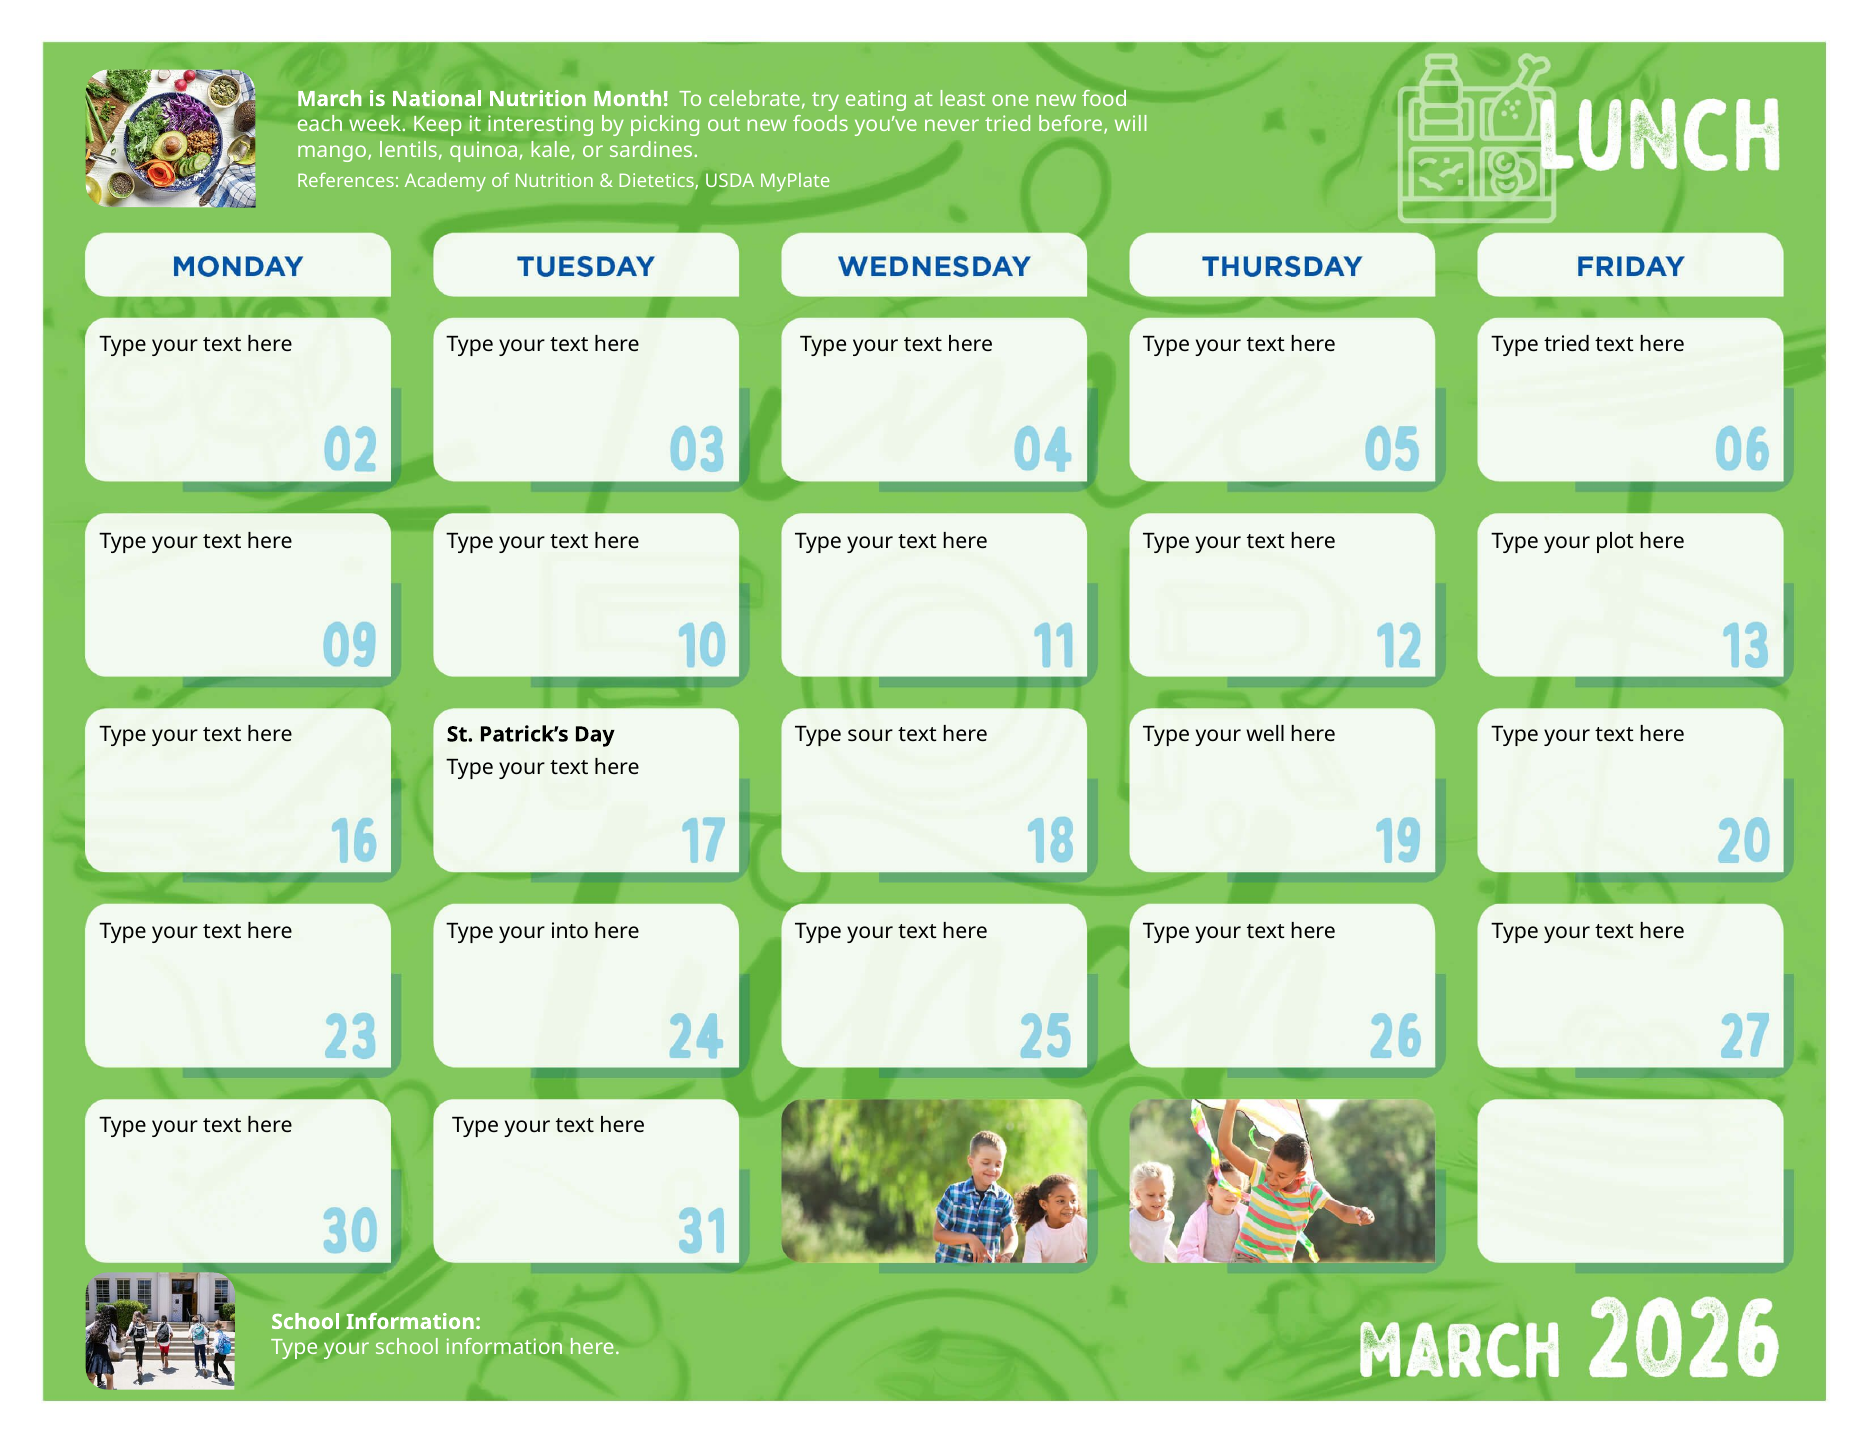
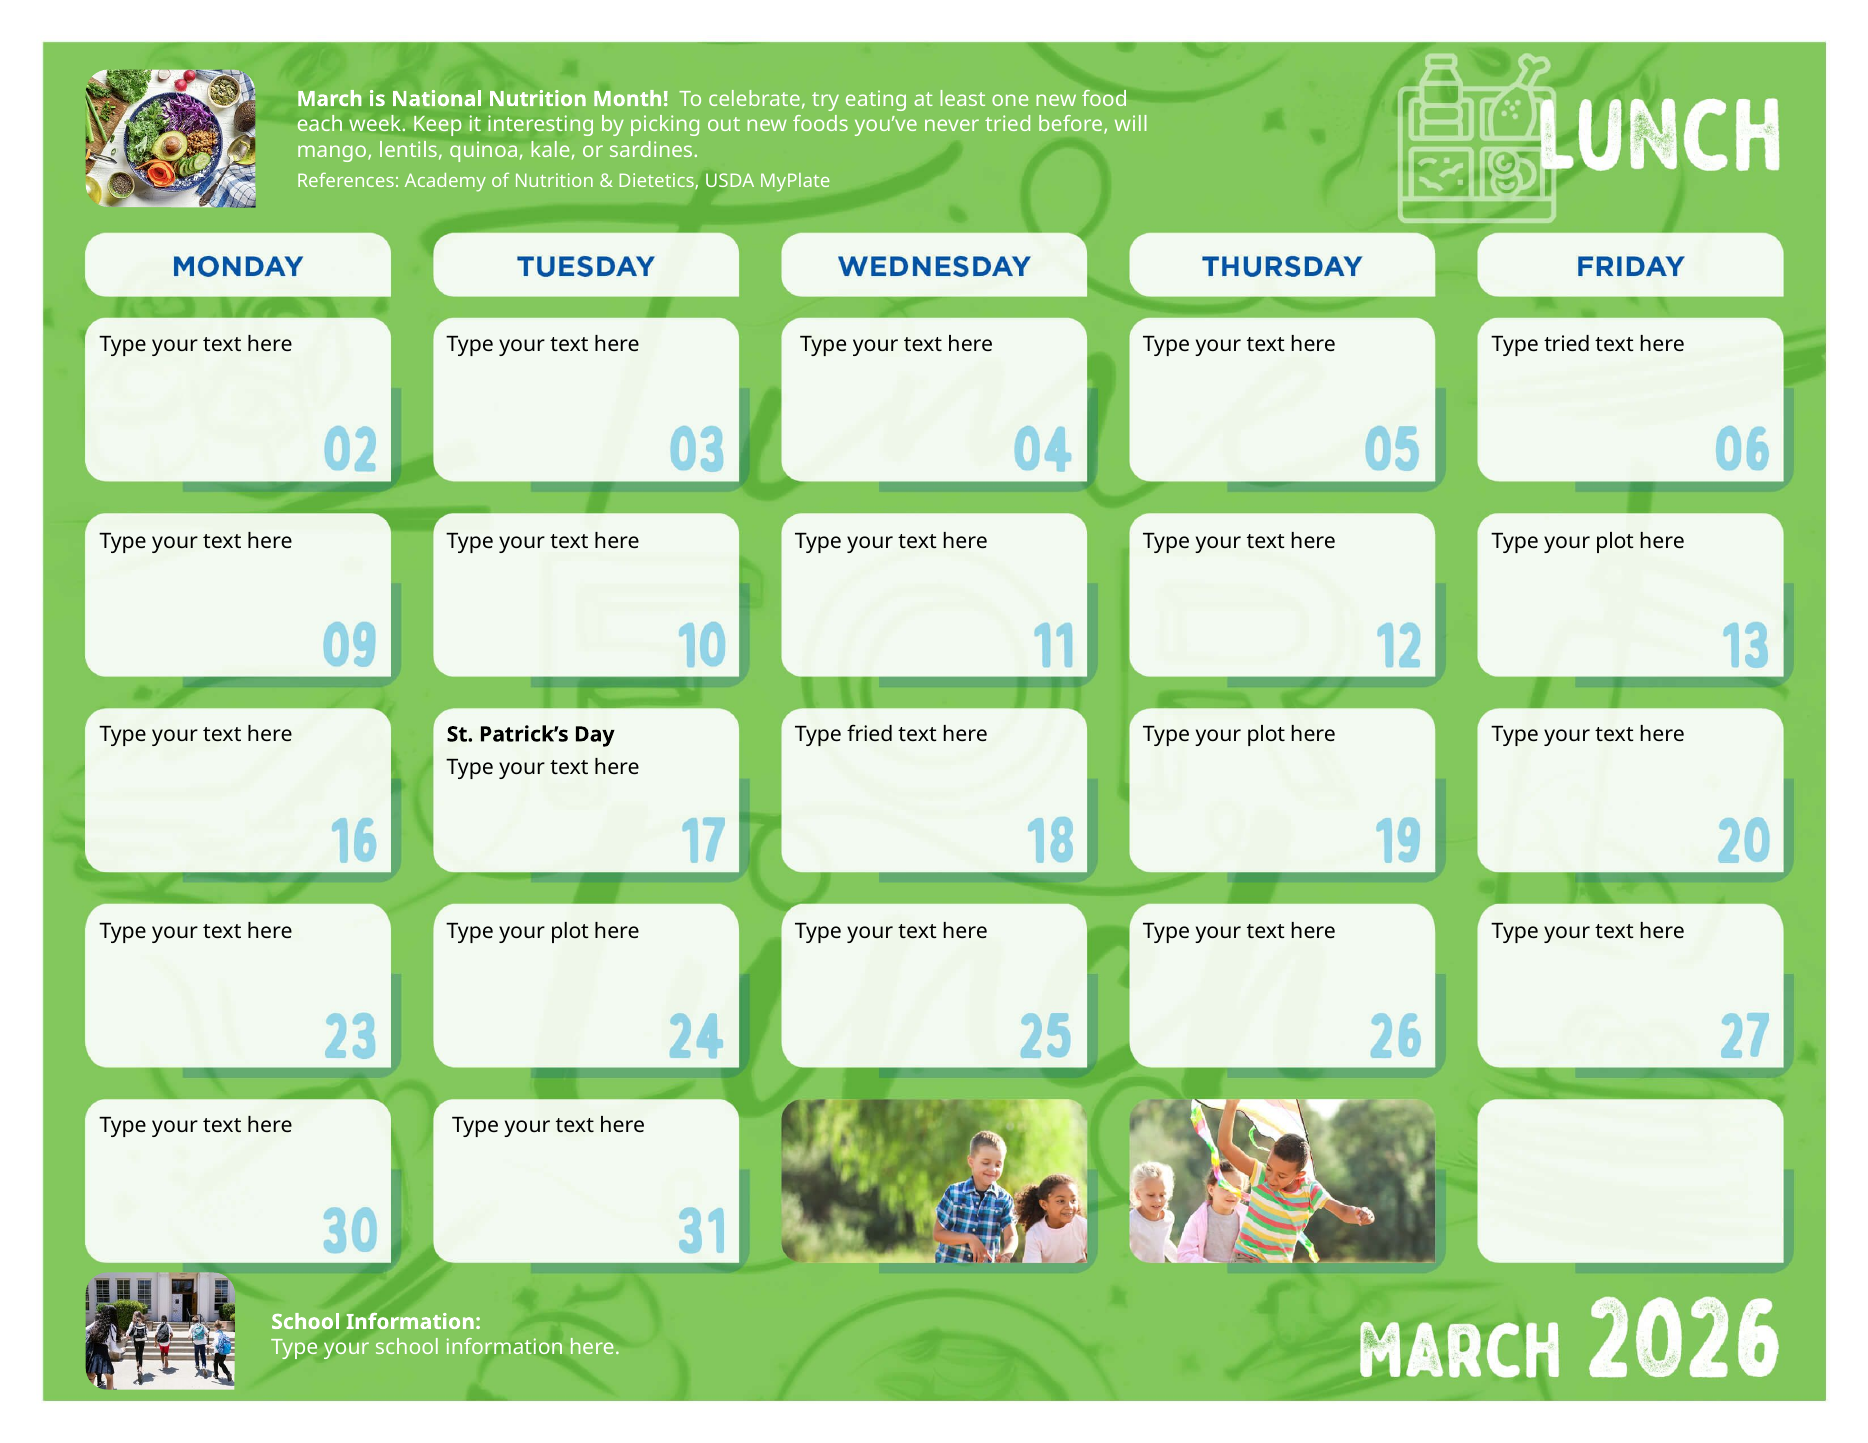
sour: sour -> fried (870, 735)
well: well -> plot (1266, 735)
into: into -> plot (570, 932)
